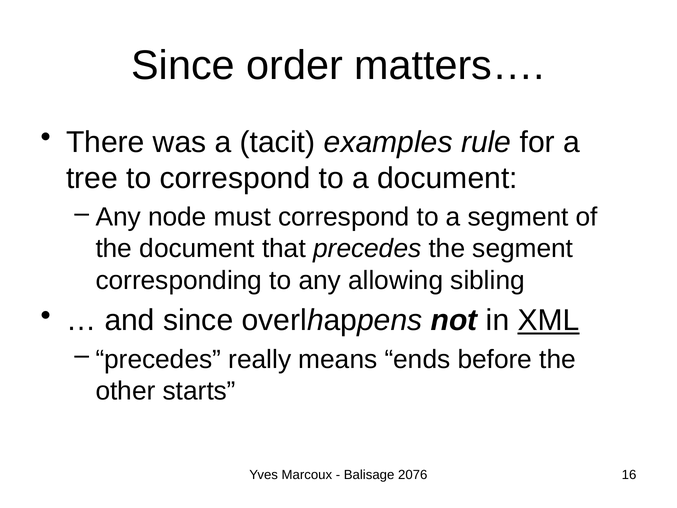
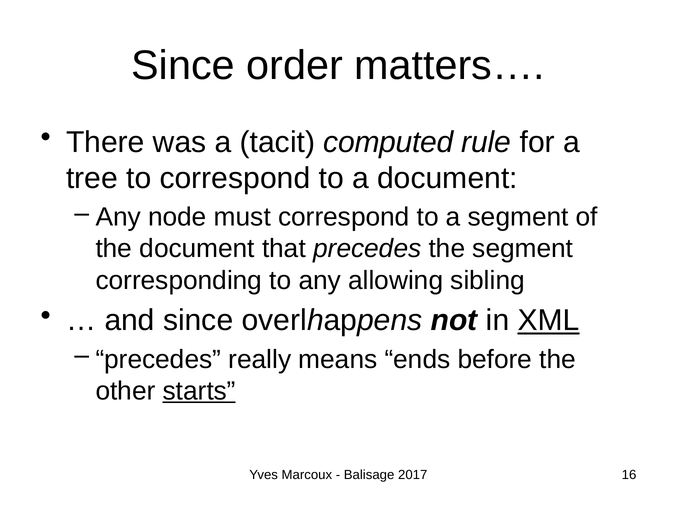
examples: examples -> computed (388, 142)
starts underline: none -> present (199, 391)
2076: 2076 -> 2017 (413, 475)
